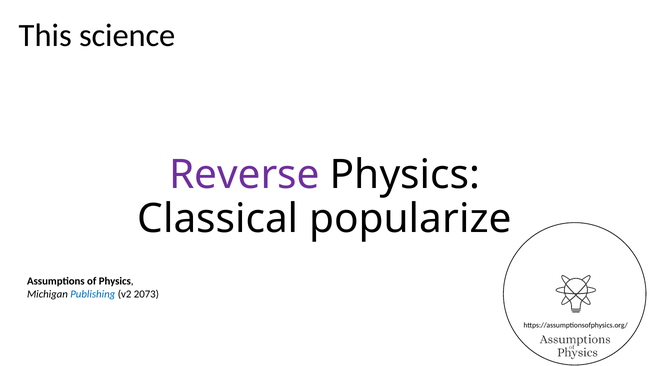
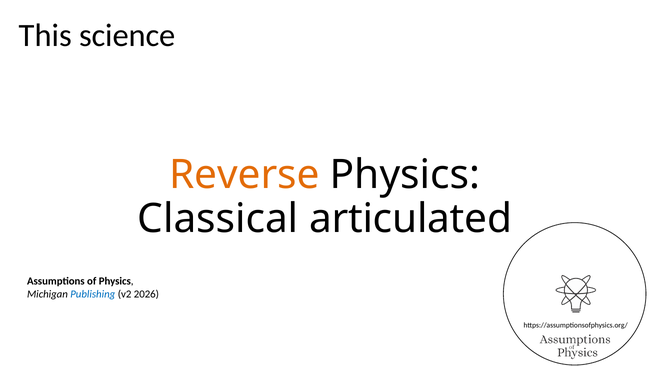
Reverse colour: purple -> orange (244, 175)
popularize: popularize -> articulated (411, 219)
2073: 2073 -> 2026 (146, 294)
